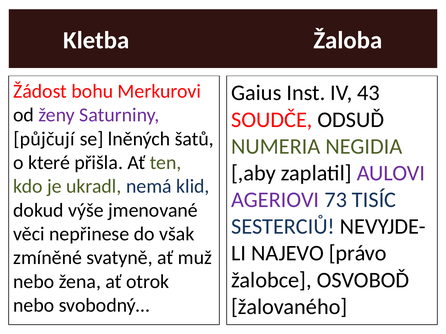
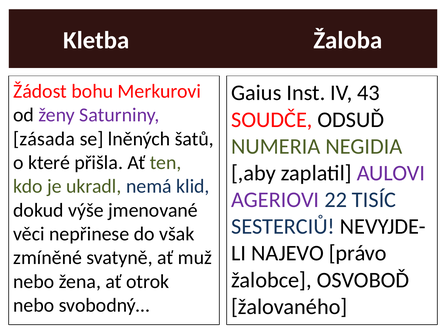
půjčují: půjčují -> zásada (44, 139)
73: 73 -> 22 (336, 200)
